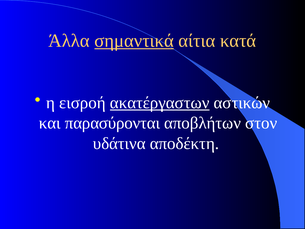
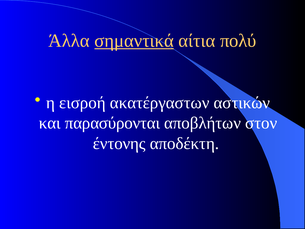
κατά: κατά -> πολύ (238, 41)
ακατέργαστων underline: present -> none (160, 103)
υδάτινα: υδάτινα -> έντονης (119, 143)
